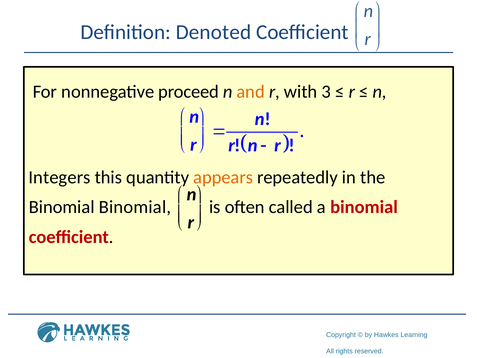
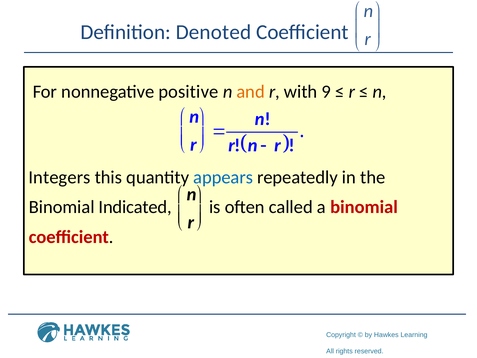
proceed: proceed -> positive (188, 92)
3: 3 -> 9 (326, 92)
appears colour: orange -> blue (223, 177)
Binomial Binomial: Binomial -> Indicated (135, 207)
